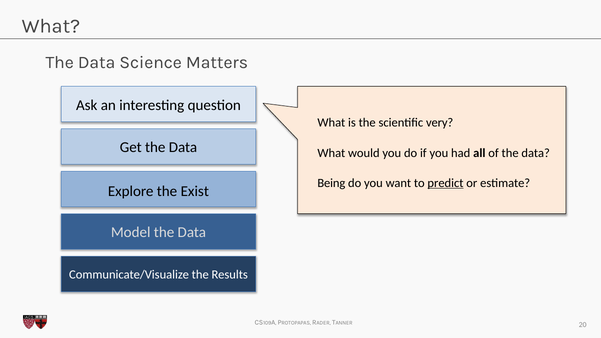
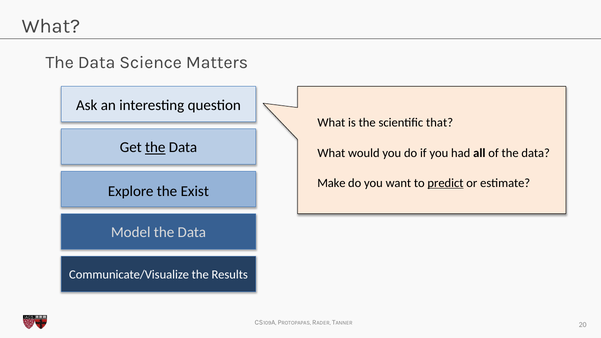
very: very -> that (440, 123)
the underline: none -> present (155, 147)
Being: Being -> Make (331, 183)
